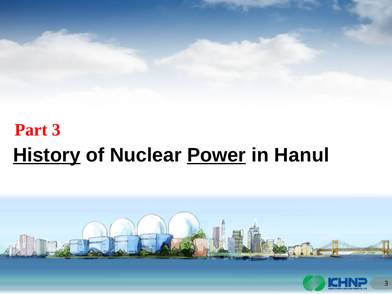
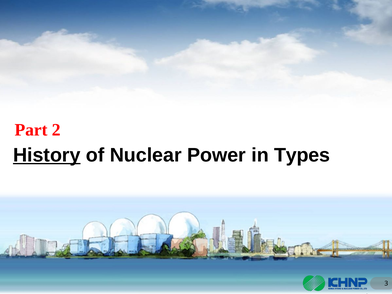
Part 3: 3 -> 2 (56, 130)
Power underline: present -> none (216, 155)
Hanul: Hanul -> Types (302, 155)
